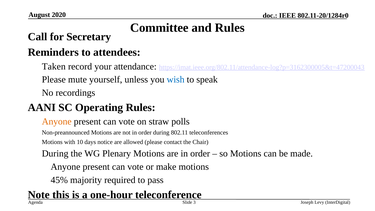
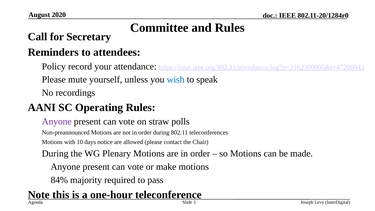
Taken: Taken -> Policy (54, 66)
Anyone colour: orange -> purple (57, 121)
45%: 45% -> 84% (59, 180)
